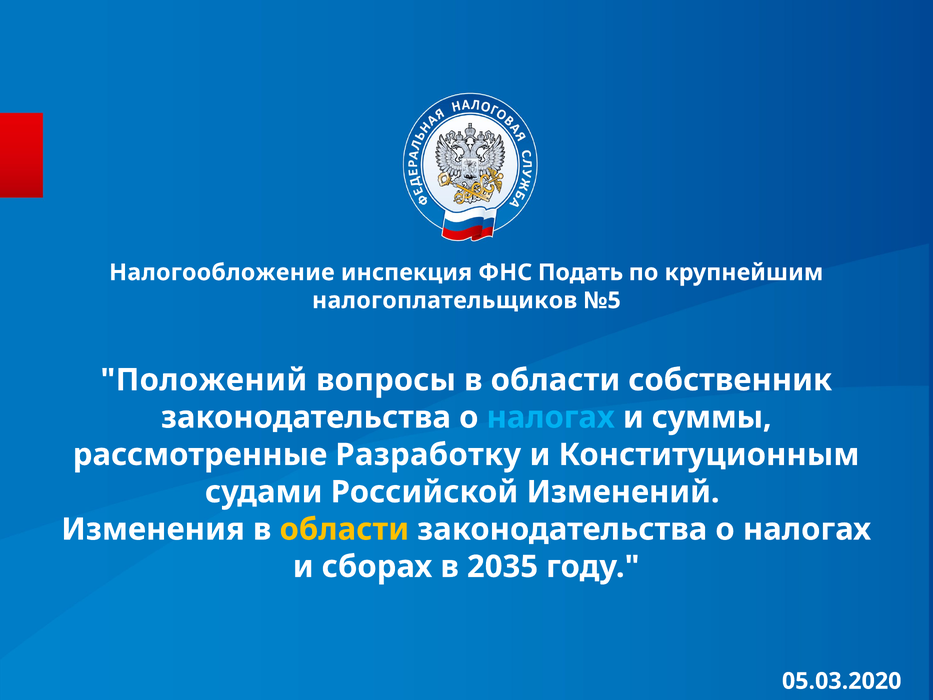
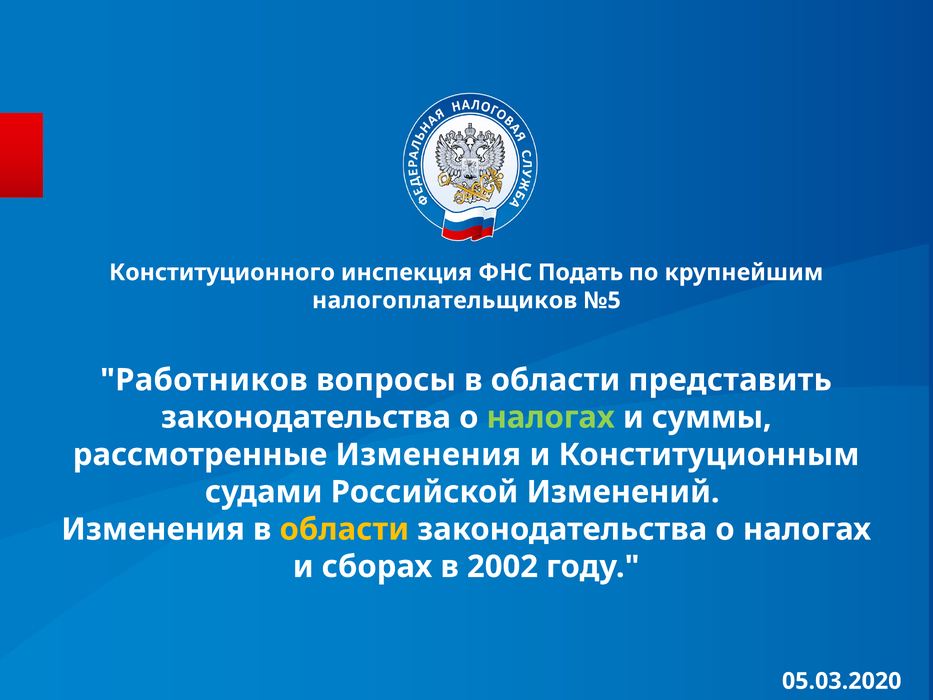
Налогообложение: Налогообложение -> Конституционного (222, 272)
Положений: Положений -> Работников (204, 380)
собственник: собственник -> представить (730, 380)
налогах colour: light blue -> light green (551, 417)
рассмотренные Разработку: Разработку -> Изменения (428, 455)
2035: 2035 -> 2002 (503, 567)
